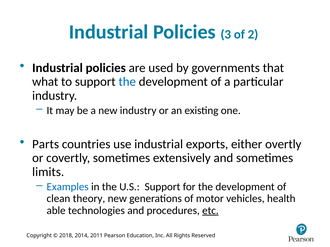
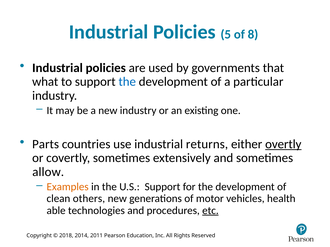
3: 3 -> 5 (226, 34)
2: 2 -> 8 (253, 34)
exports: exports -> returns (207, 144)
overtly underline: none -> present (283, 144)
limits: limits -> allow (48, 172)
Examples colour: blue -> orange (68, 187)
theory: theory -> others (89, 199)
